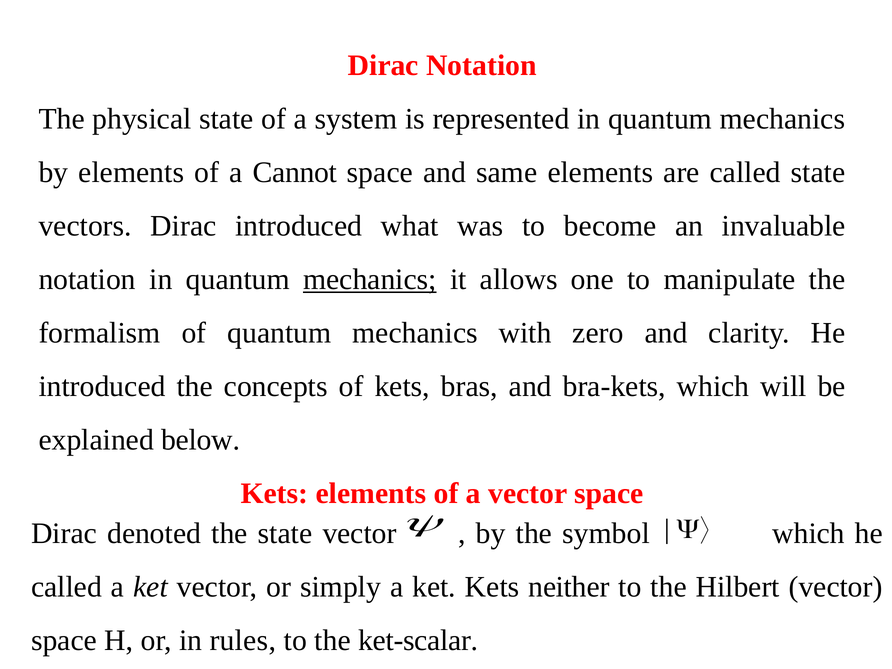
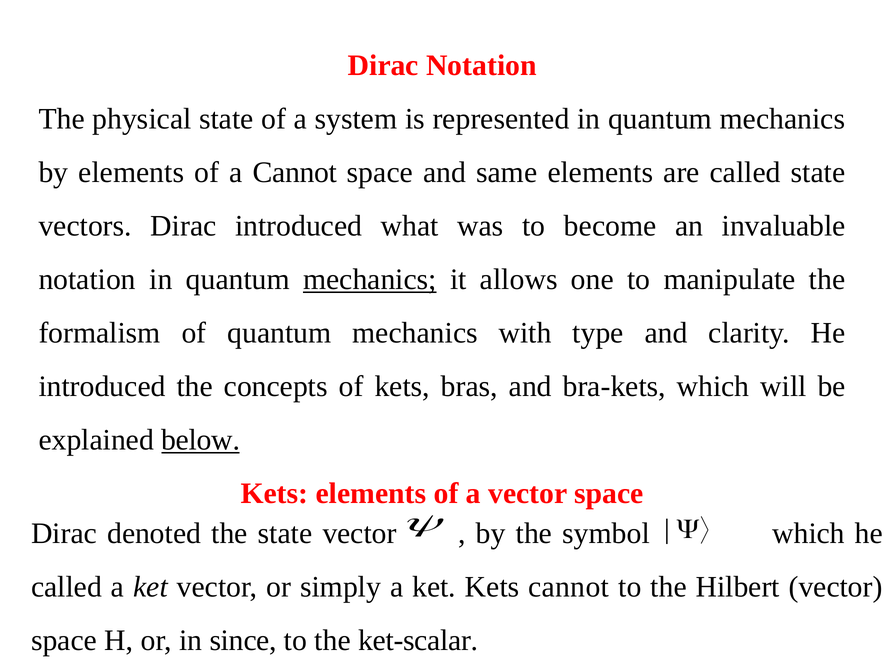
zero: zero -> type (598, 333)
below underline: none -> present (201, 440)
Kets neither: neither -> cannot (569, 587)
rules: rules -> since (243, 641)
